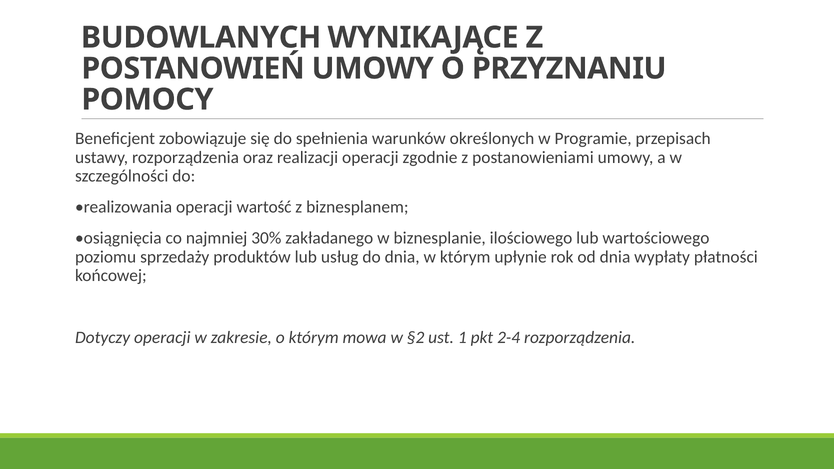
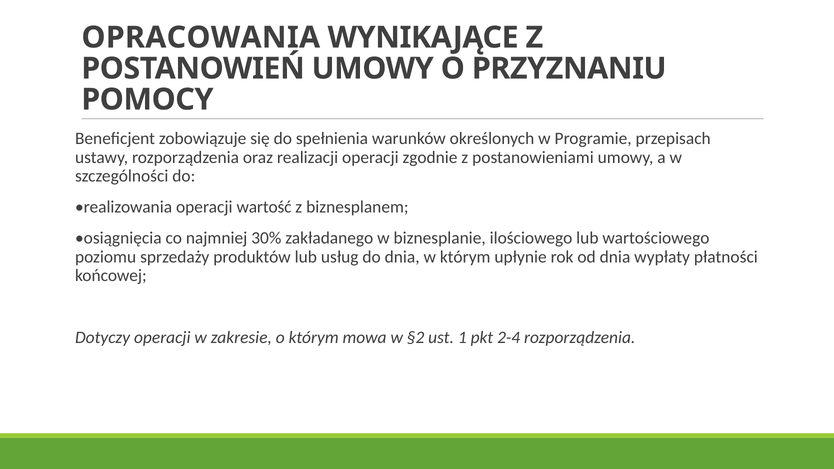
BUDOWLANYCH: BUDOWLANYCH -> OPRACOWANIA (201, 37)
